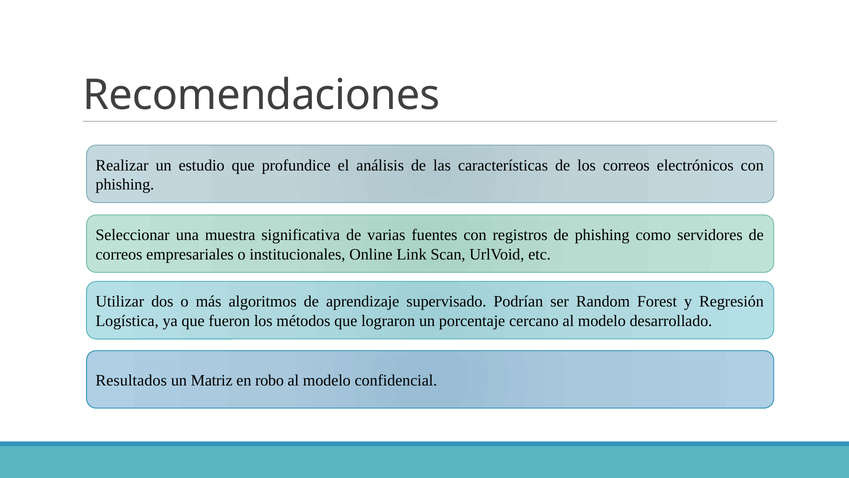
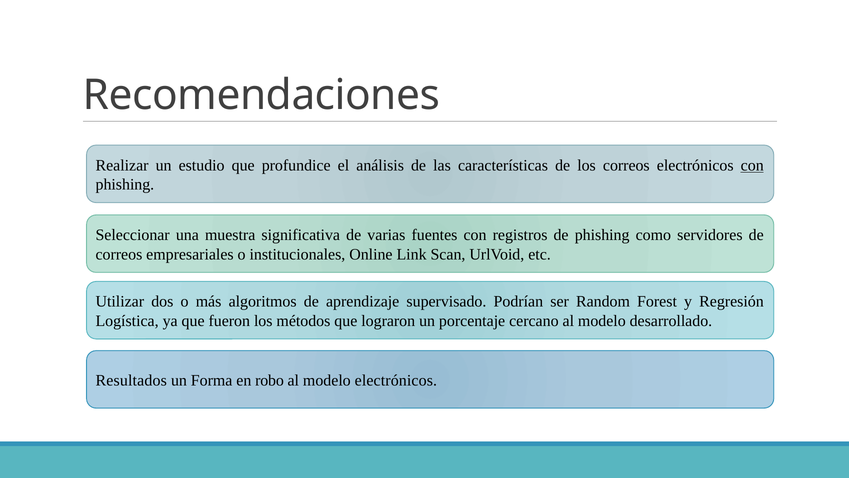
con underline: none -> present (752, 165)
Matriz: Matriz -> Forma (212, 380)
modelo confidencial: confidencial -> electrónicos (396, 380)
